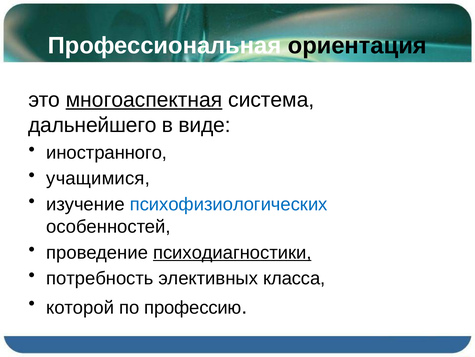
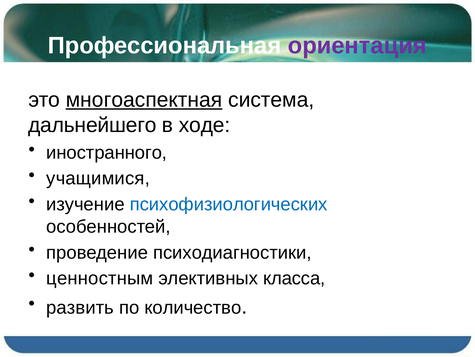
ориентация colour: black -> purple (357, 46)
виде: виде -> ходе (205, 125)
психодиагностики underline: present -> none (232, 252)
потребность: потребность -> ценностным (100, 278)
которой: которой -> развить (80, 307)
профессию: профессию -> количество (193, 307)
